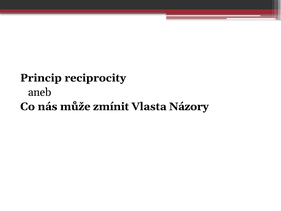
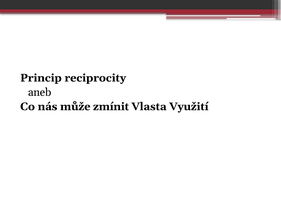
Názory: Názory -> Využití (189, 106)
